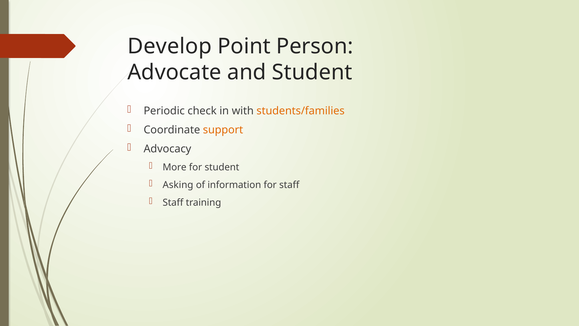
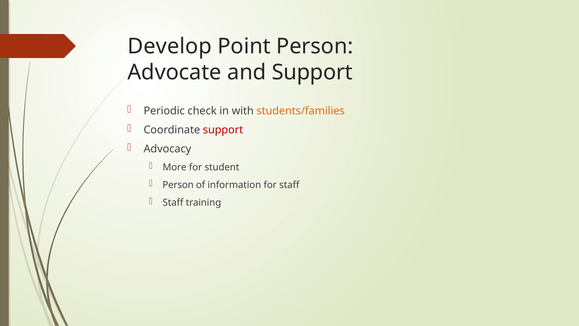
and Student: Student -> Support (312, 72)
support colour: orange -> red (223, 130)
Asking: Asking -> Person (178, 185)
